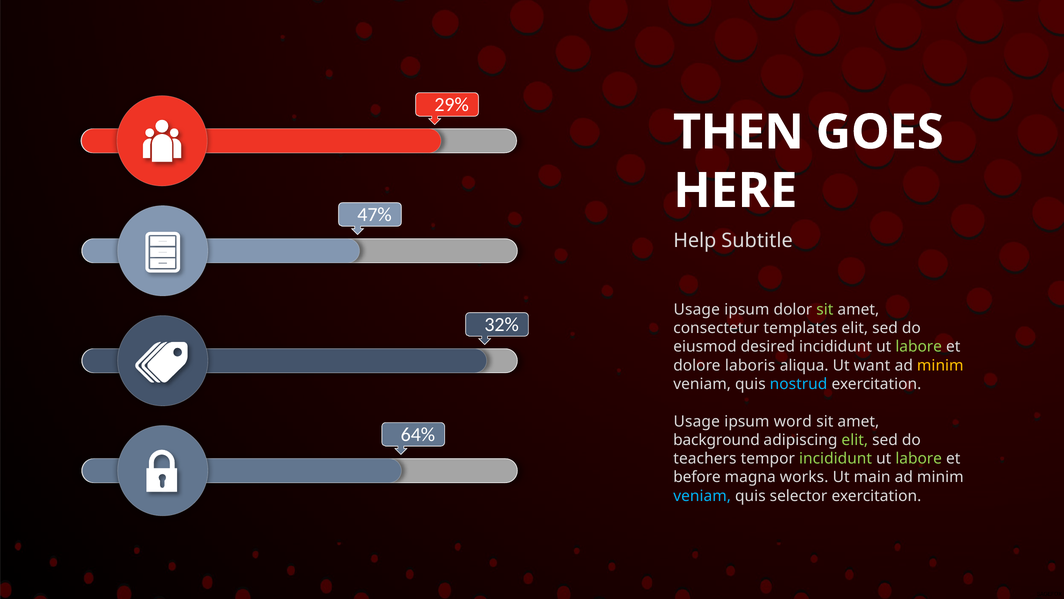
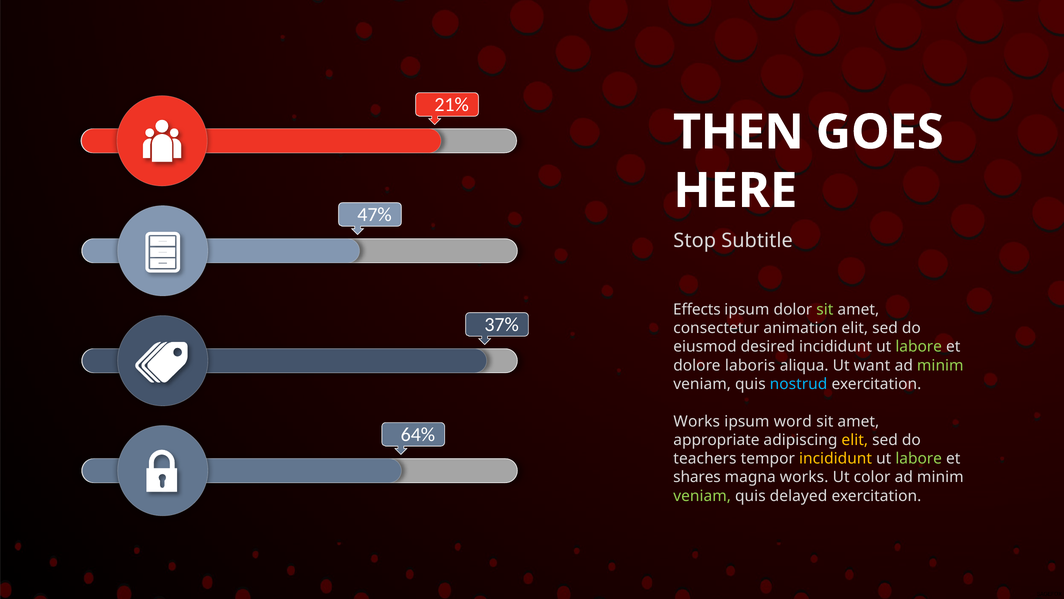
29%: 29% -> 21% (452, 105)
Help: Help -> Stop (695, 240)
Usage: Usage -> Effects (697, 309)
32%: 32% -> 37% (502, 324)
templates: templates -> animation (800, 328)
minim colour: yellow -> light green (940, 365)
Usage: Usage -> Works (697, 421)
background: background -> appropriate (716, 440)
elit colour: light green -> yellow (855, 440)
incididunt colour: light green -> yellow (836, 458)
before: before -> shares (697, 477)
main: main -> color (872, 477)
veniam colour: light blue -> light green (702, 496)
selector: selector -> delayed (799, 496)
